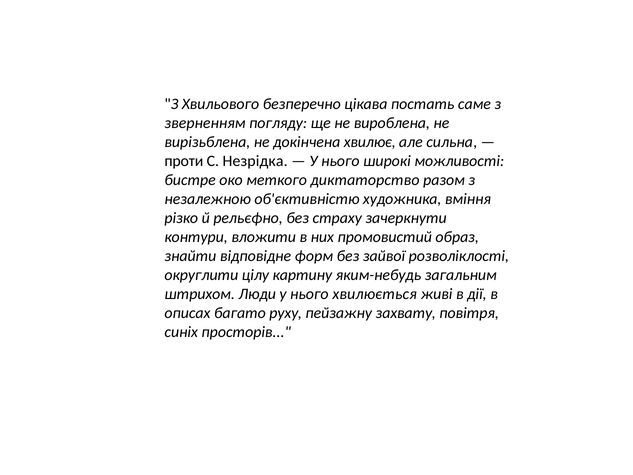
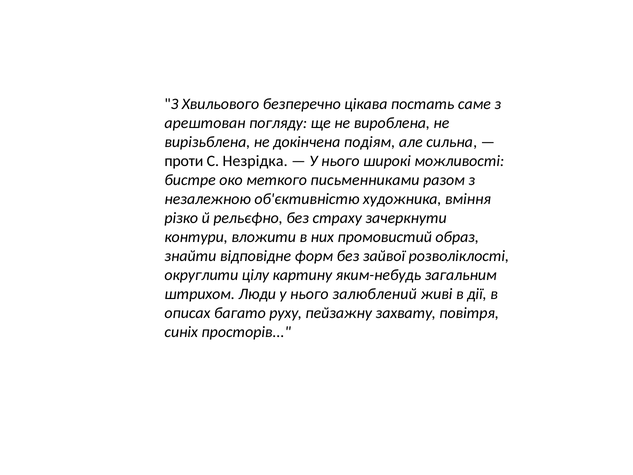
зверненням: зверненням -> арештован (205, 123)
хвилює: хвилює -> подіям (370, 142)
диктаторство: диктаторство -> письменниками (365, 180)
хвилюється: хвилюється -> залюблений (375, 294)
